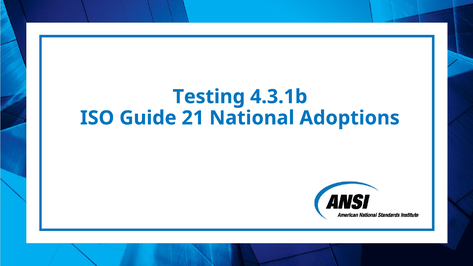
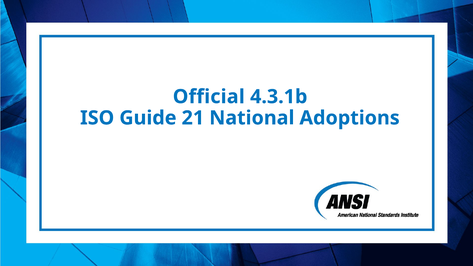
Testing: Testing -> Official (209, 97)
